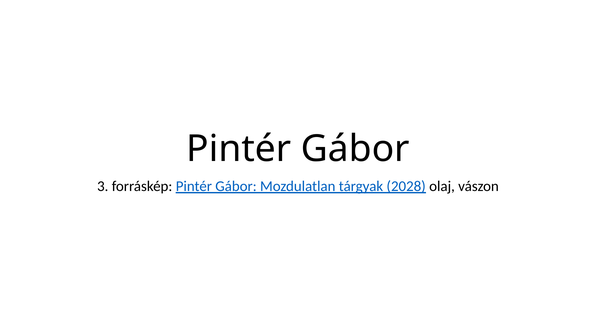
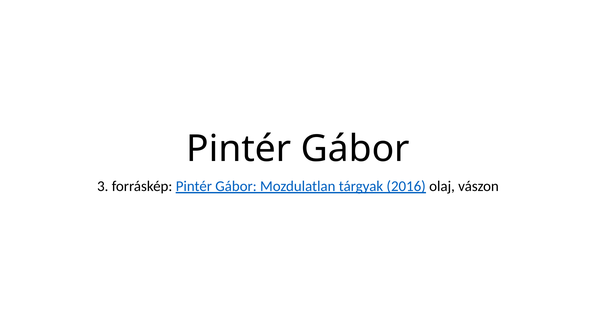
2028: 2028 -> 2016 (406, 186)
